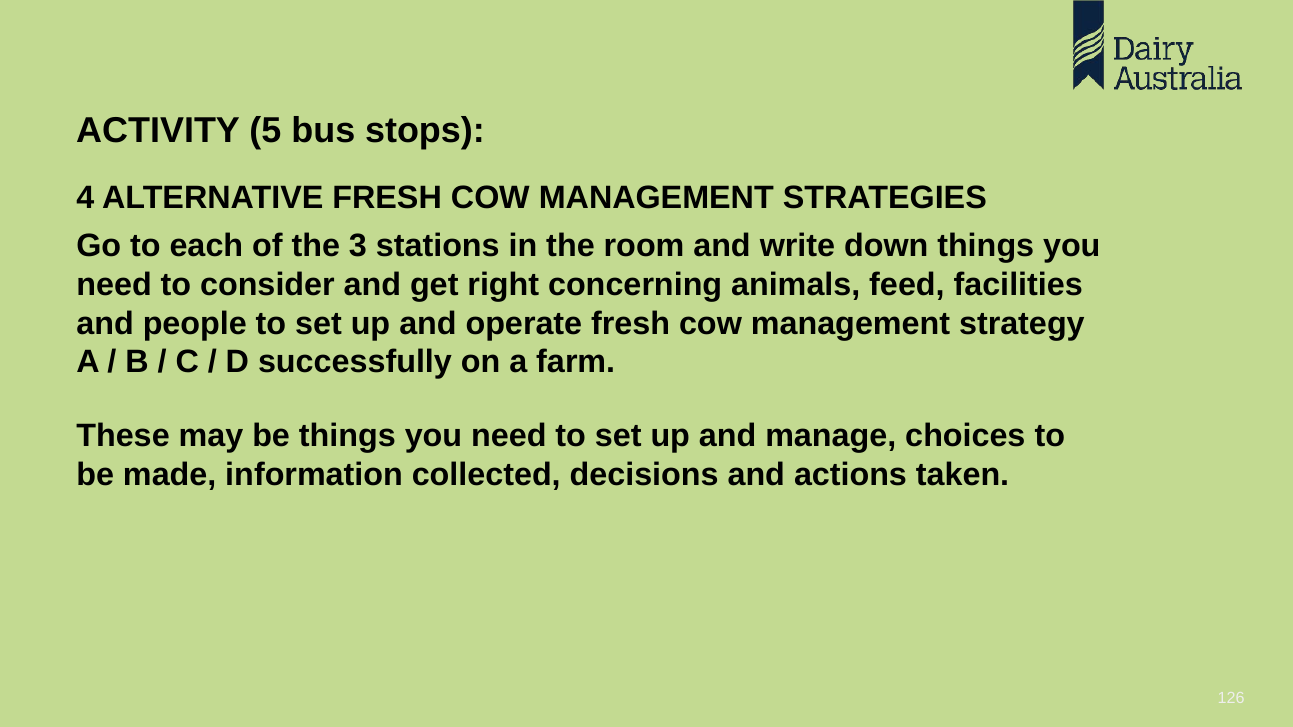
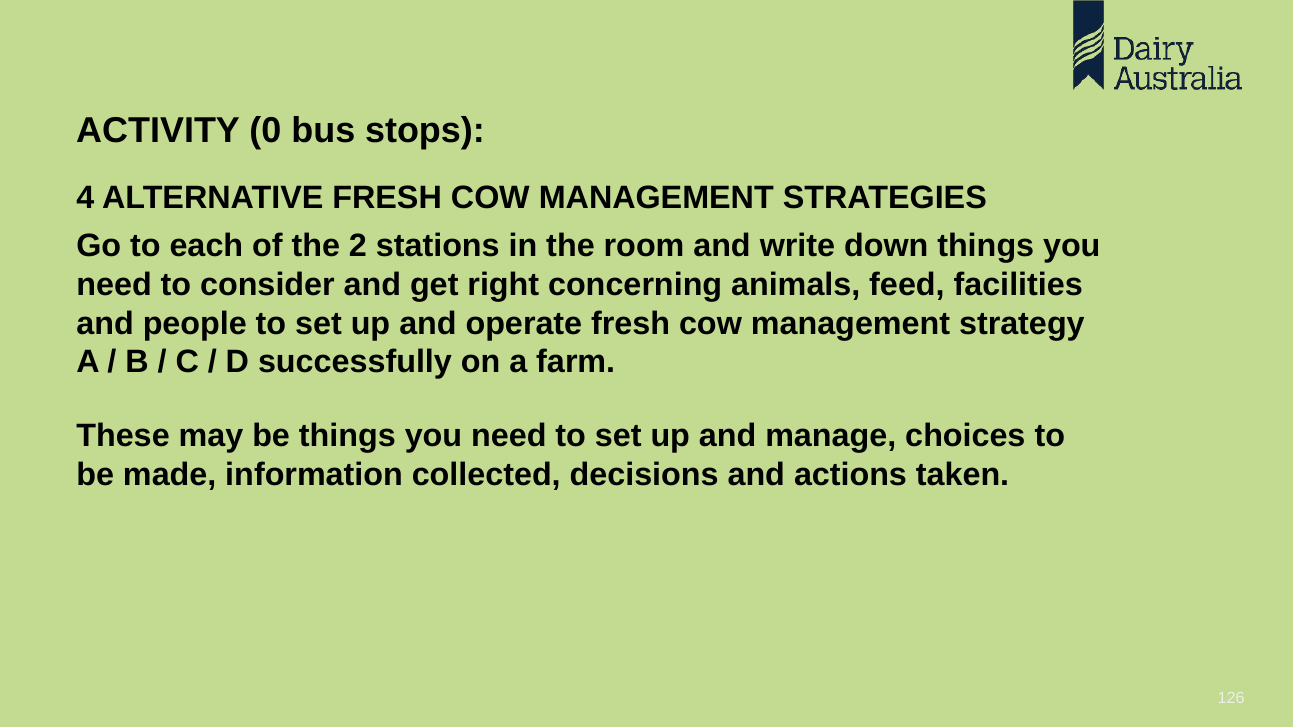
5: 5 -> 0 (265, 131)
3: 3 -> 2 (358, 246)
